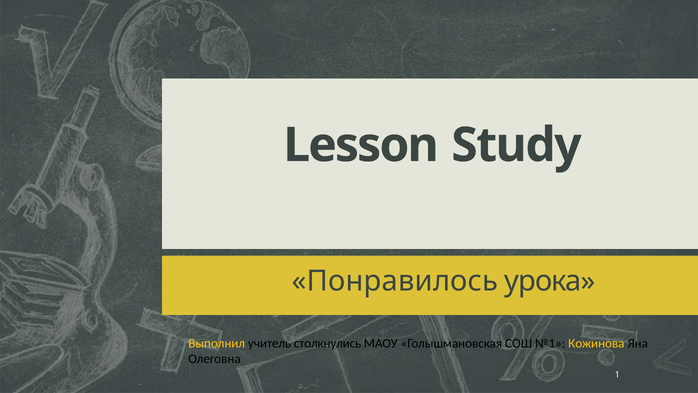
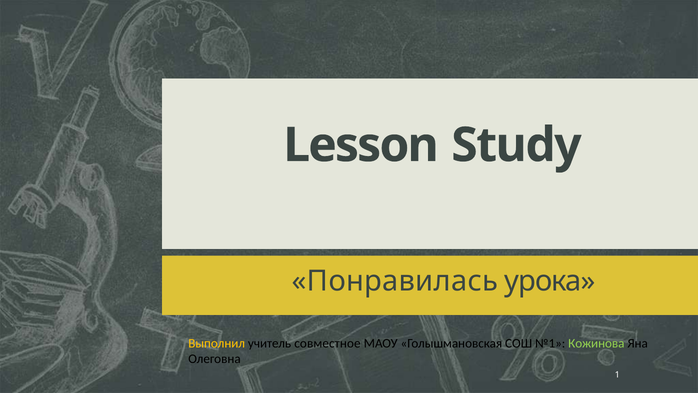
Понравилось: Понравилось -> Понравилась (395, 281)
столкнулись: столкнулись -> совместное (327, 343)
Кожинова colour: yellow -> light green (596, 343)
